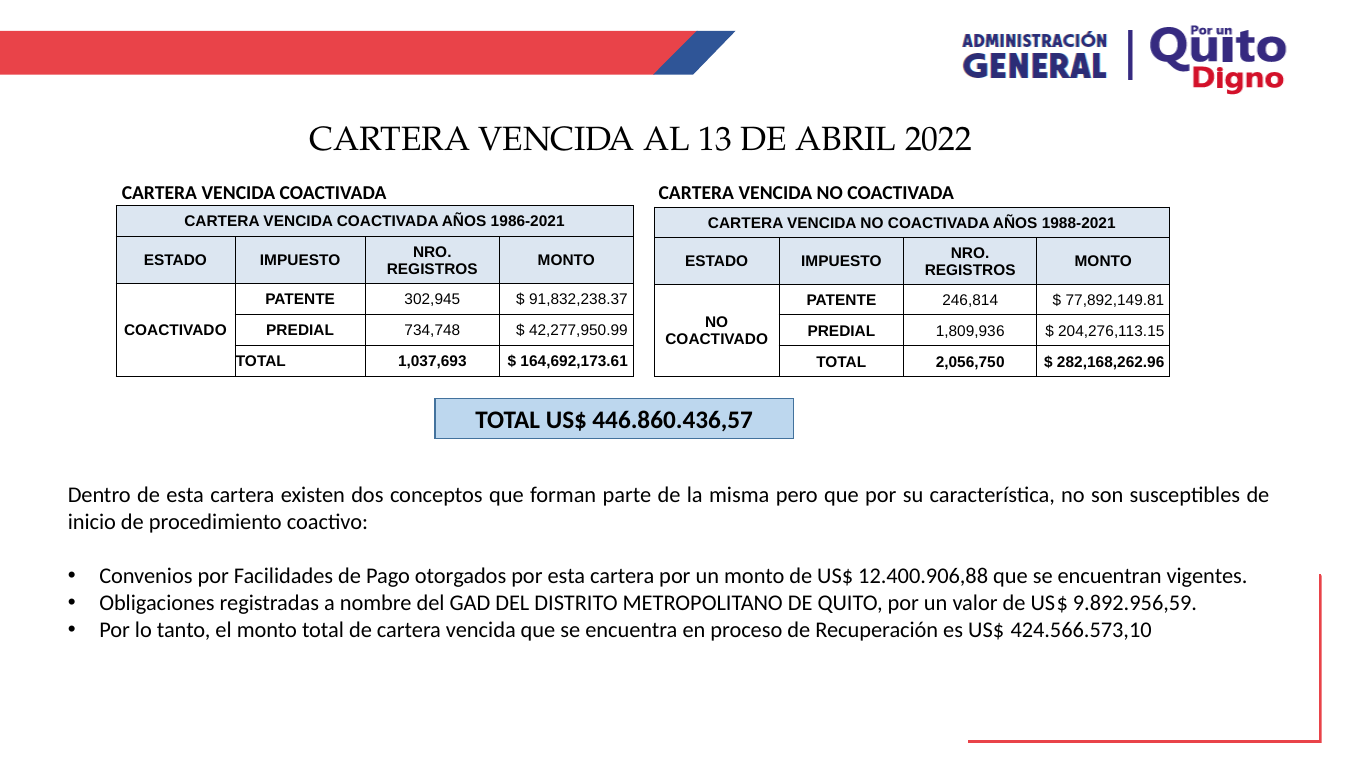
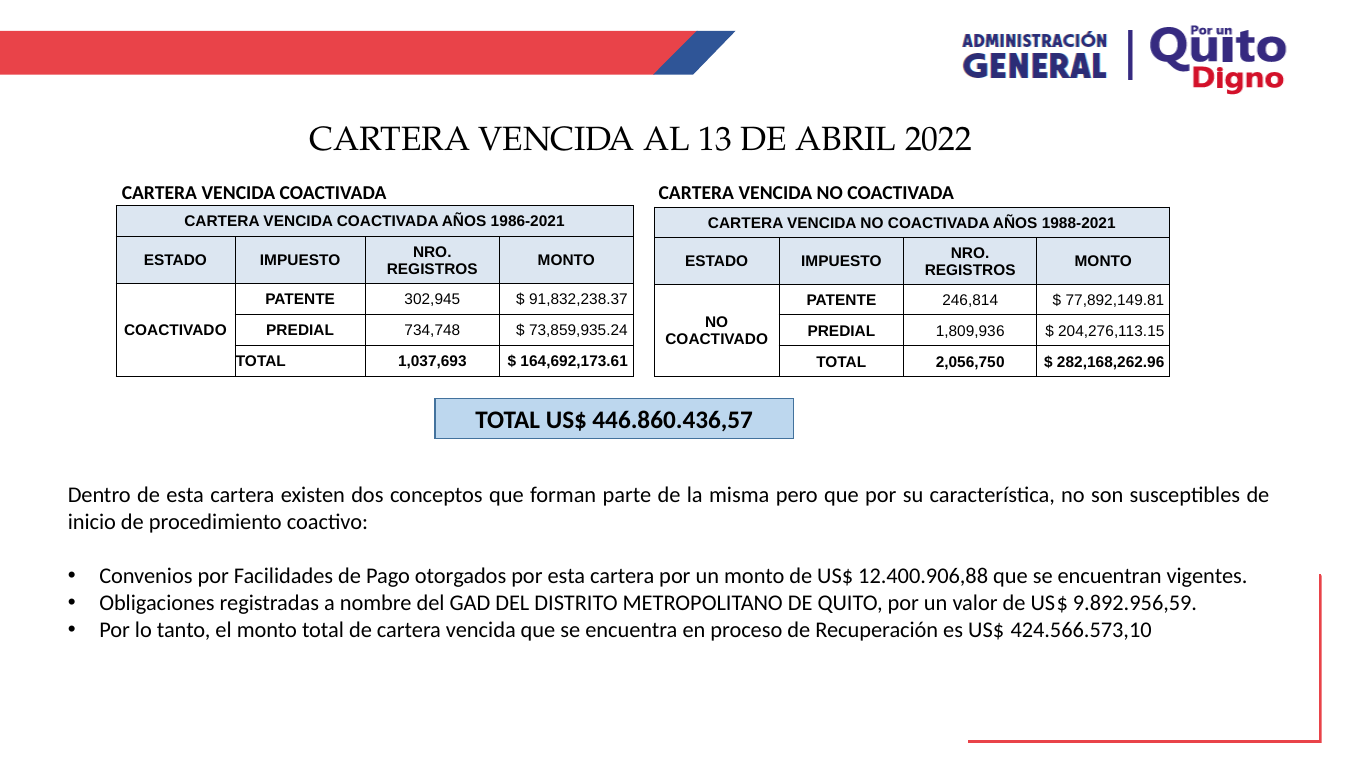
42,277,950.99: 42,277,950.99 -> 73,859,935.24 (578, 330)
